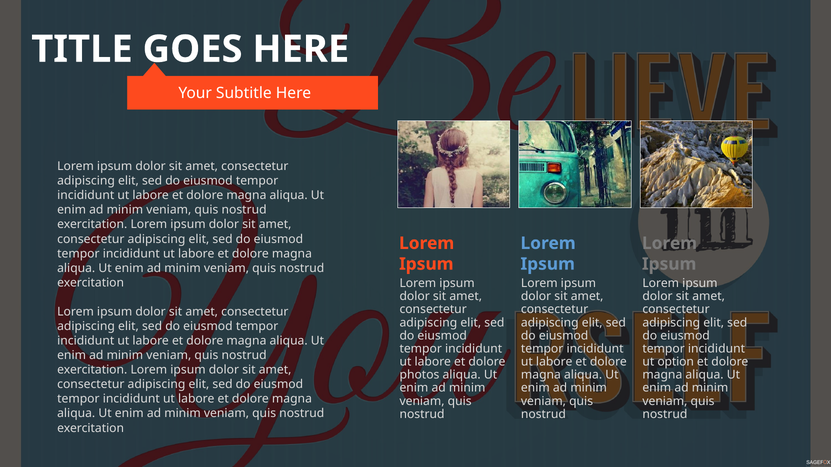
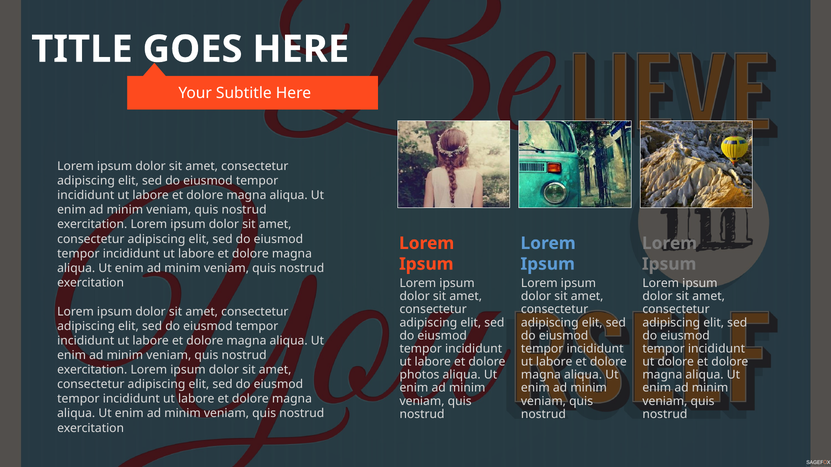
ut option: option -> dolore (676, 362)
